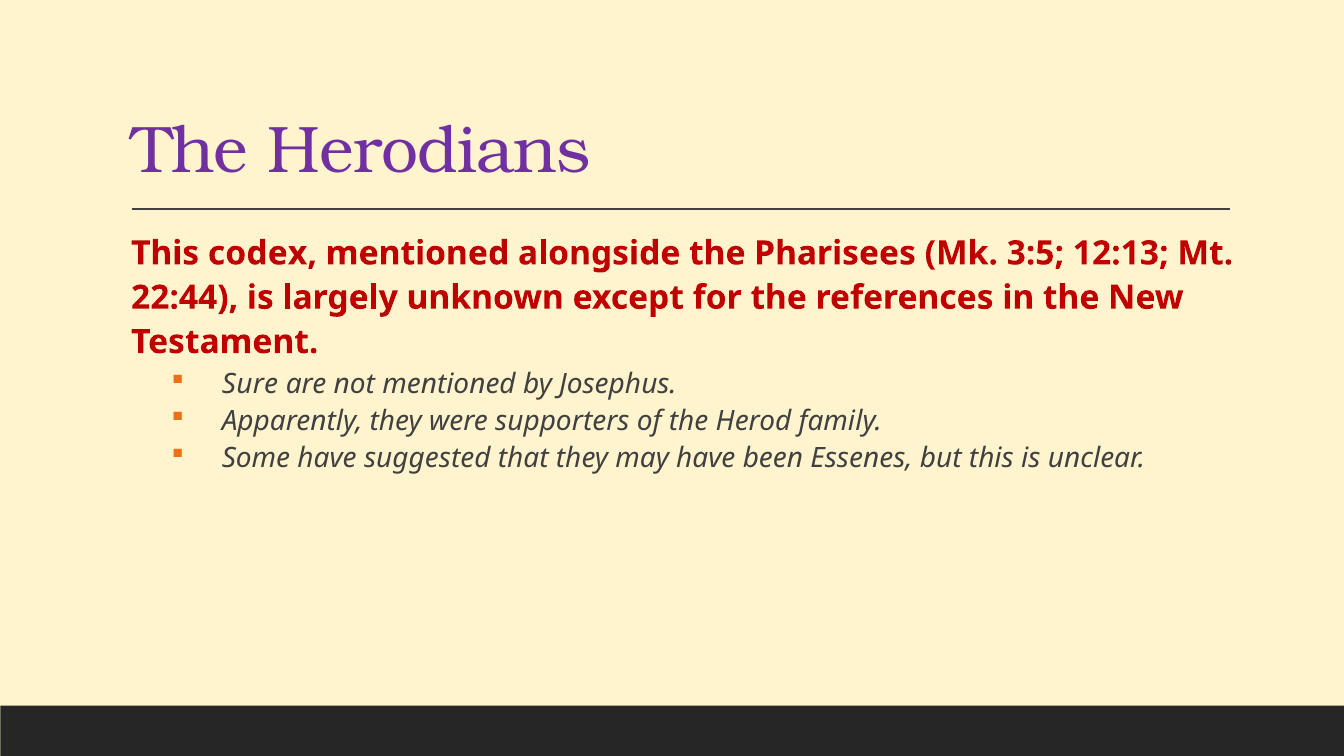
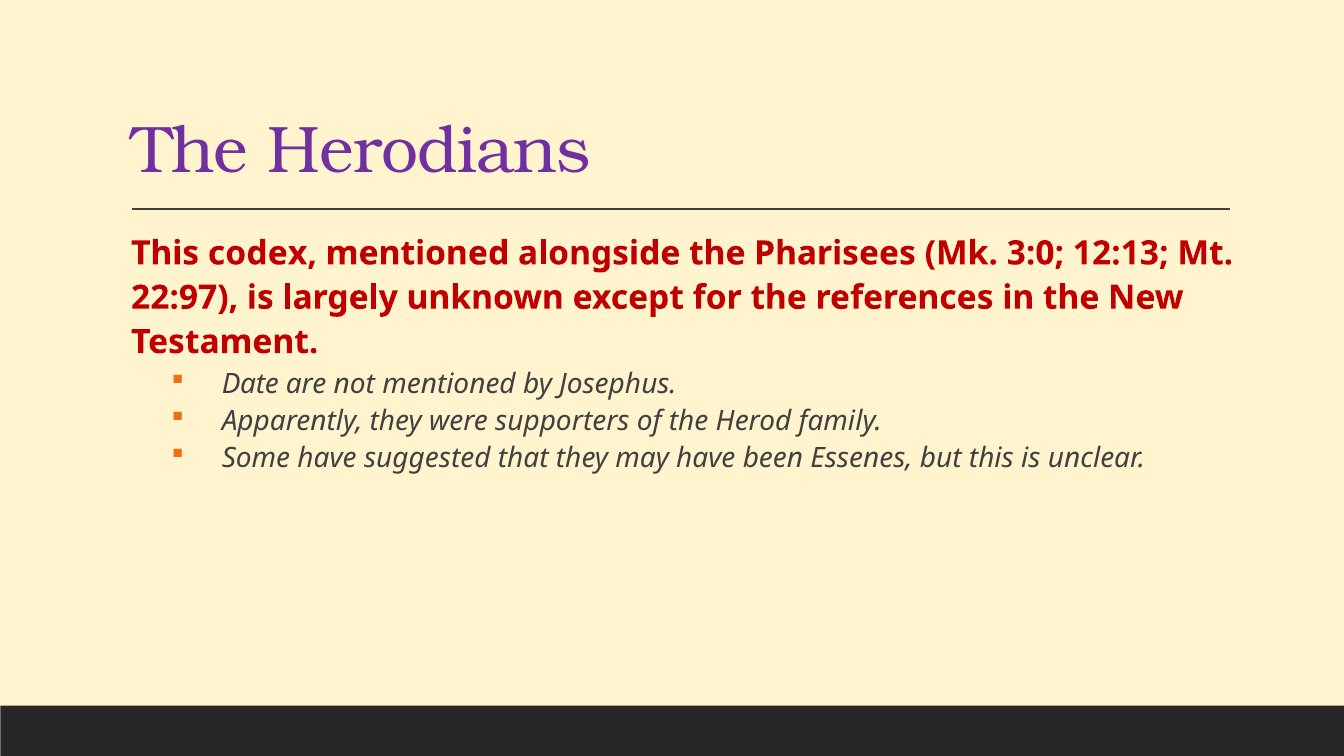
3:5: 3:5 -> 3:0 (1035, 253)
22:44: 22:44 -> 22:97 (185, 298)
Sure: Sure -> Date (250, 385)
